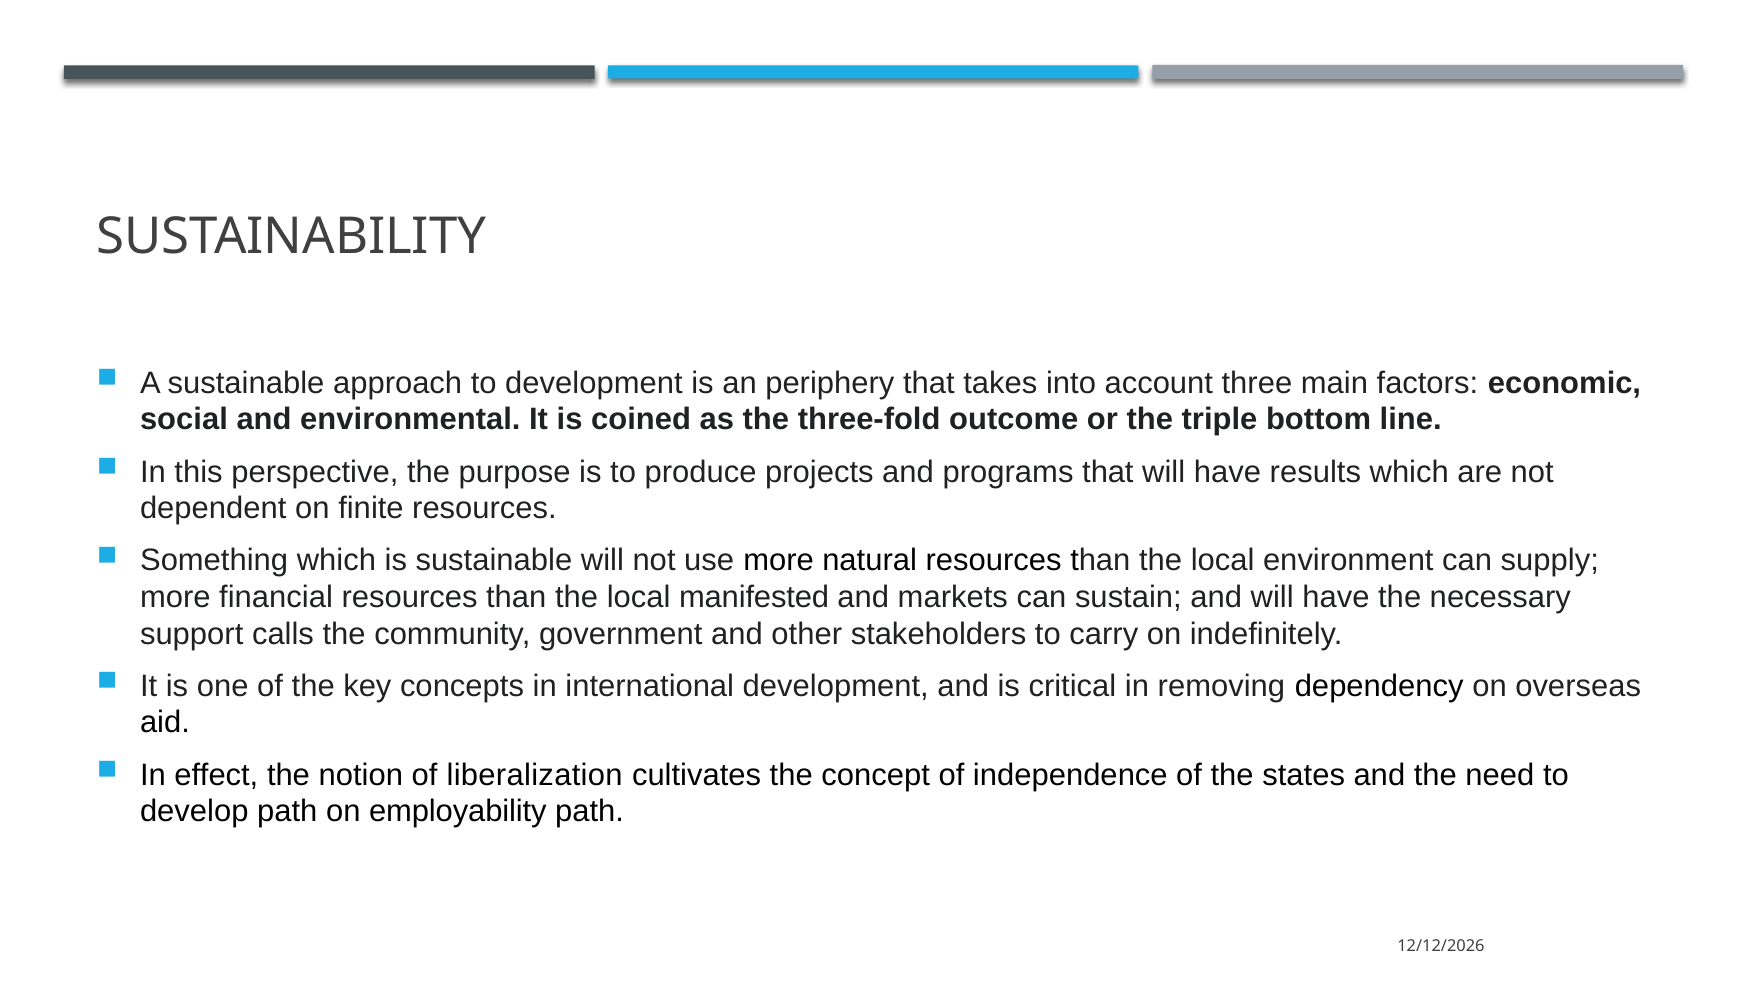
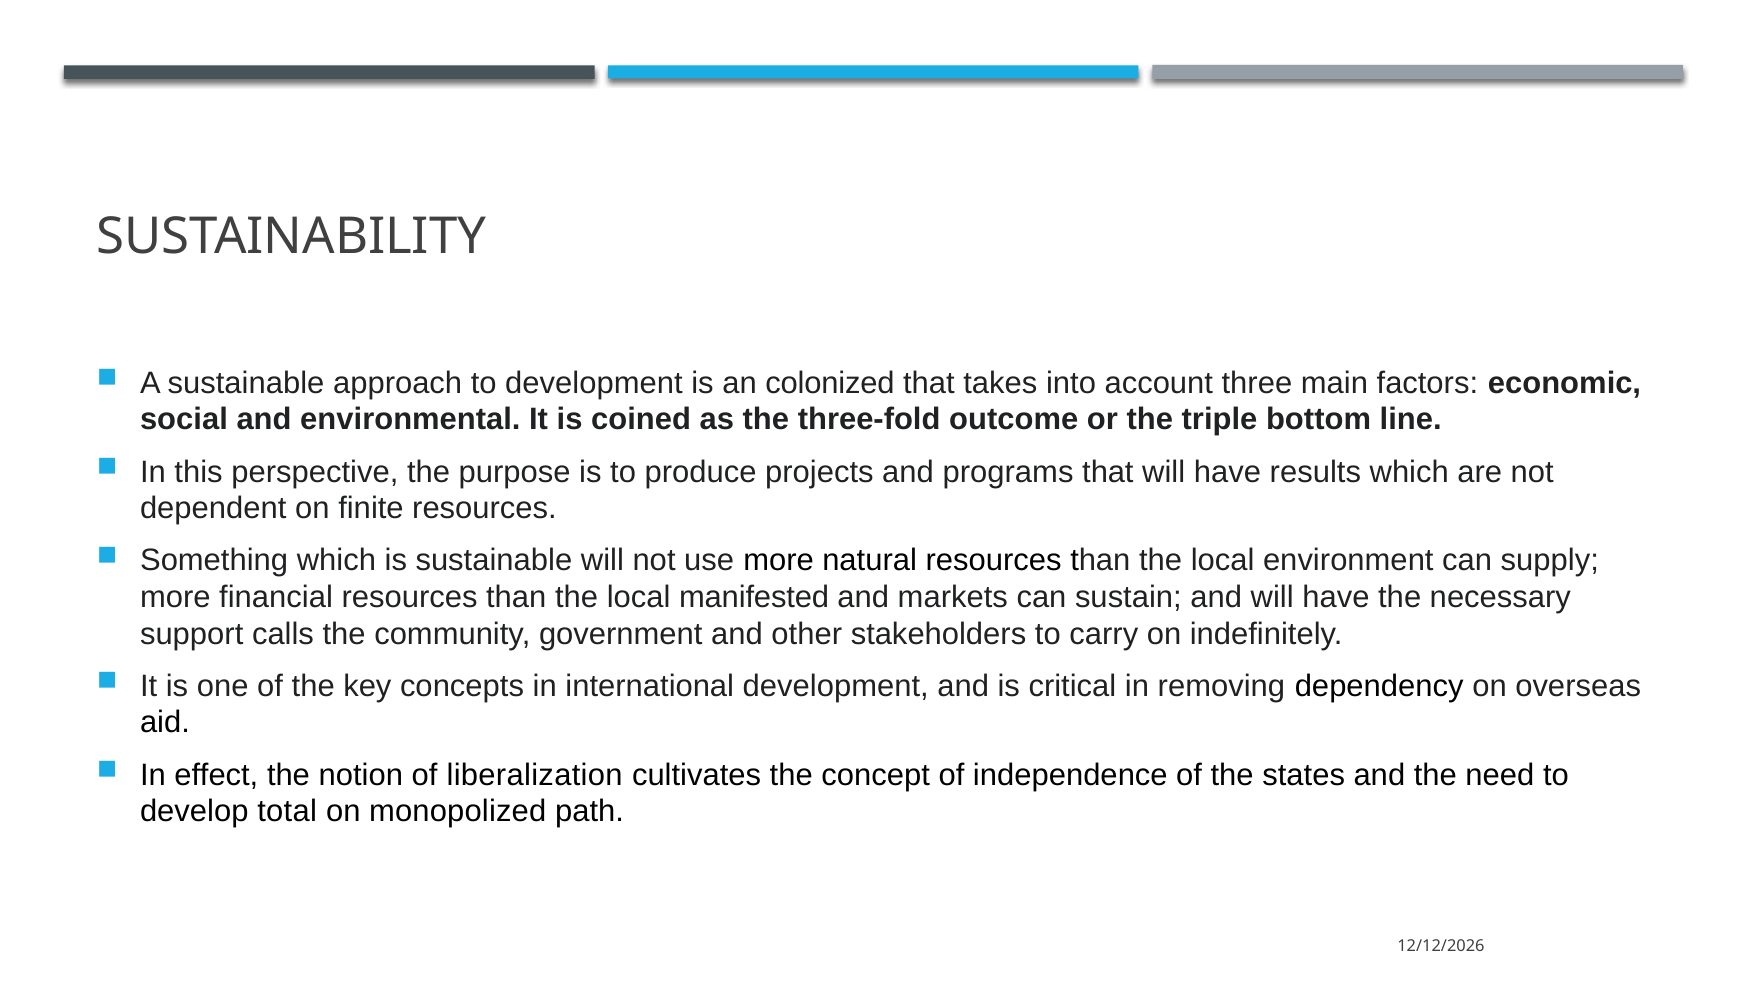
periphery: periphery -> colonized (830, 383)
develop path: path -> total (287, 812)
employability: employability -> monopolized (458, 812)
